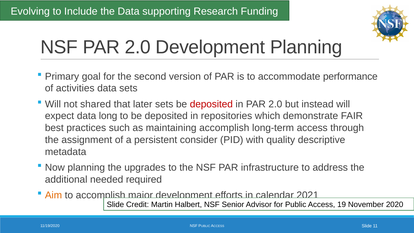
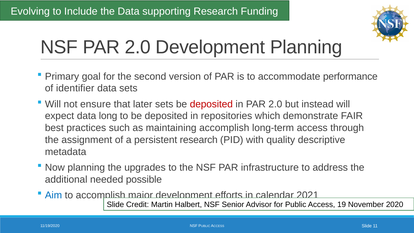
activities: activities -> identifier (75, 88)
shared: shared -> ensure (96, 104)
persistent consider: consider -> research (199, 140)
required: required -> possible (144, 179)
Aim colour: orange -> blue (53, 195)
